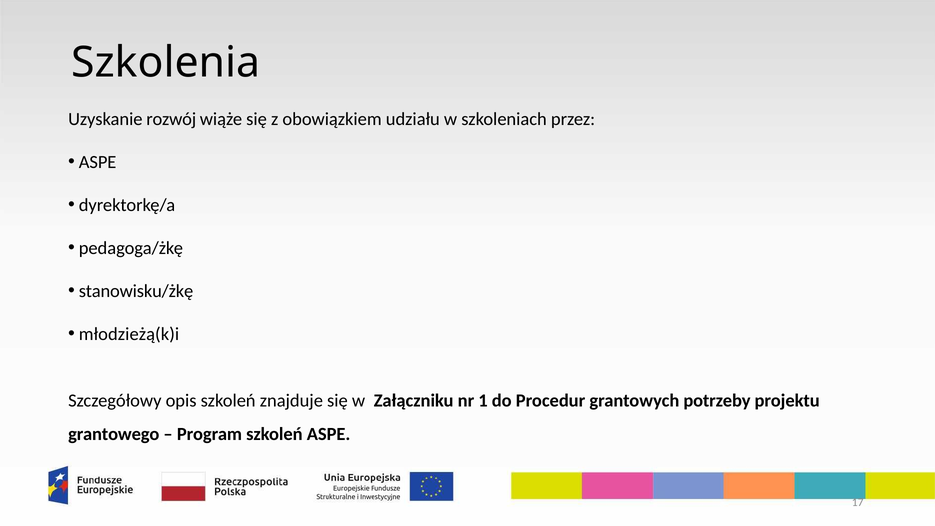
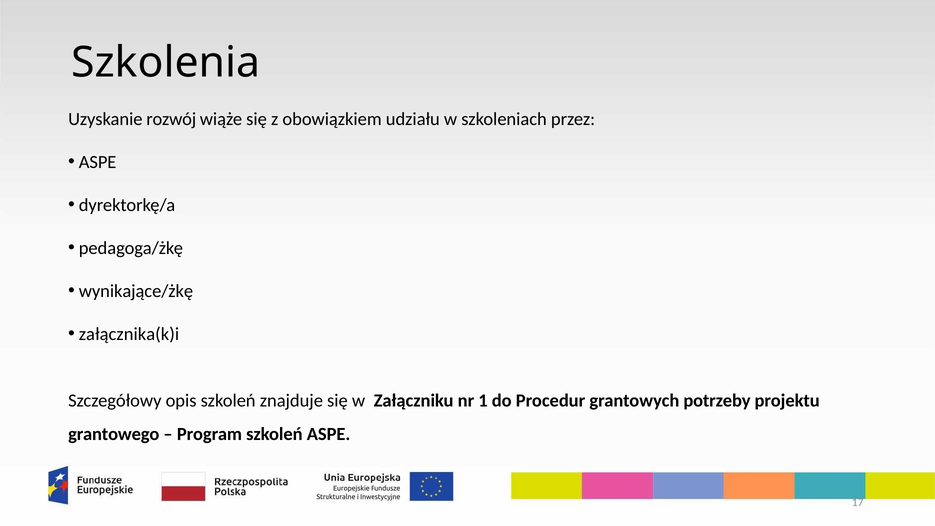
stanowisku/żkę: stanowisku/żkę -> wynikające/żkę (136, 291)
młodzieżą(k)i: młodzieżą(k)i -> załącznika(k)i (129, 334)
